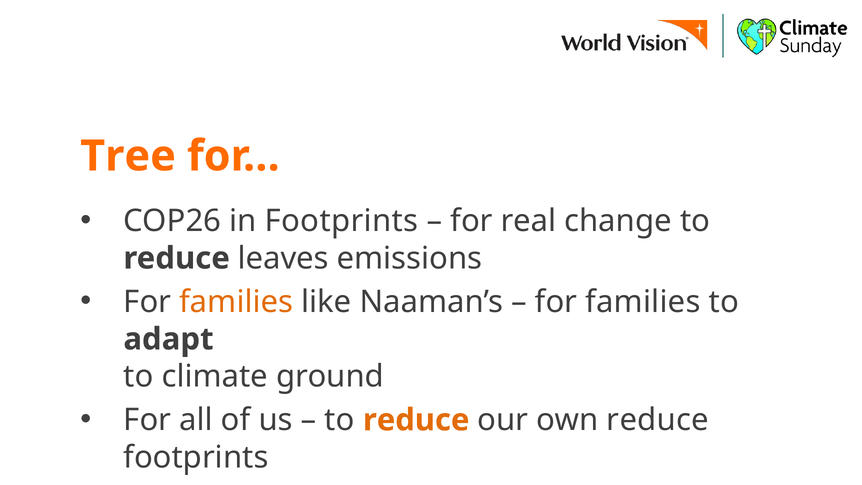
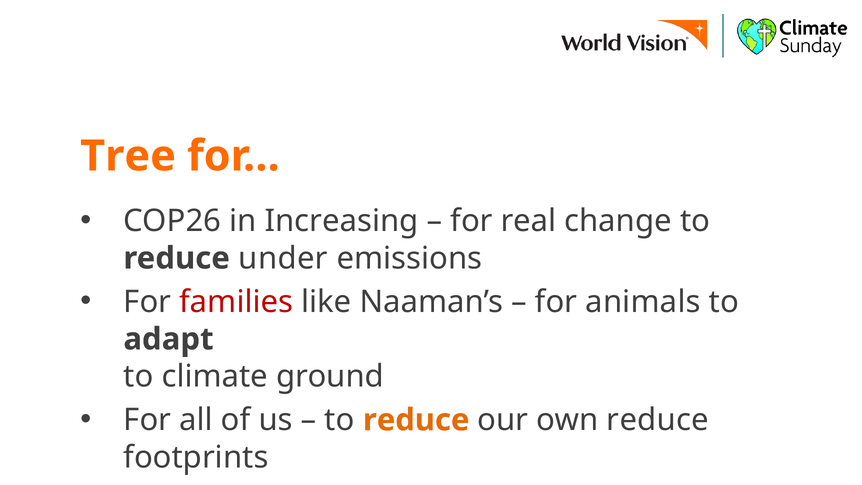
in Footprints: Footprints -> Increasing (342, 221)
leaves: leaves -> under (283, 258)
families colour: orange -> red (236, 302)
families: families -> animals (643, 302)
